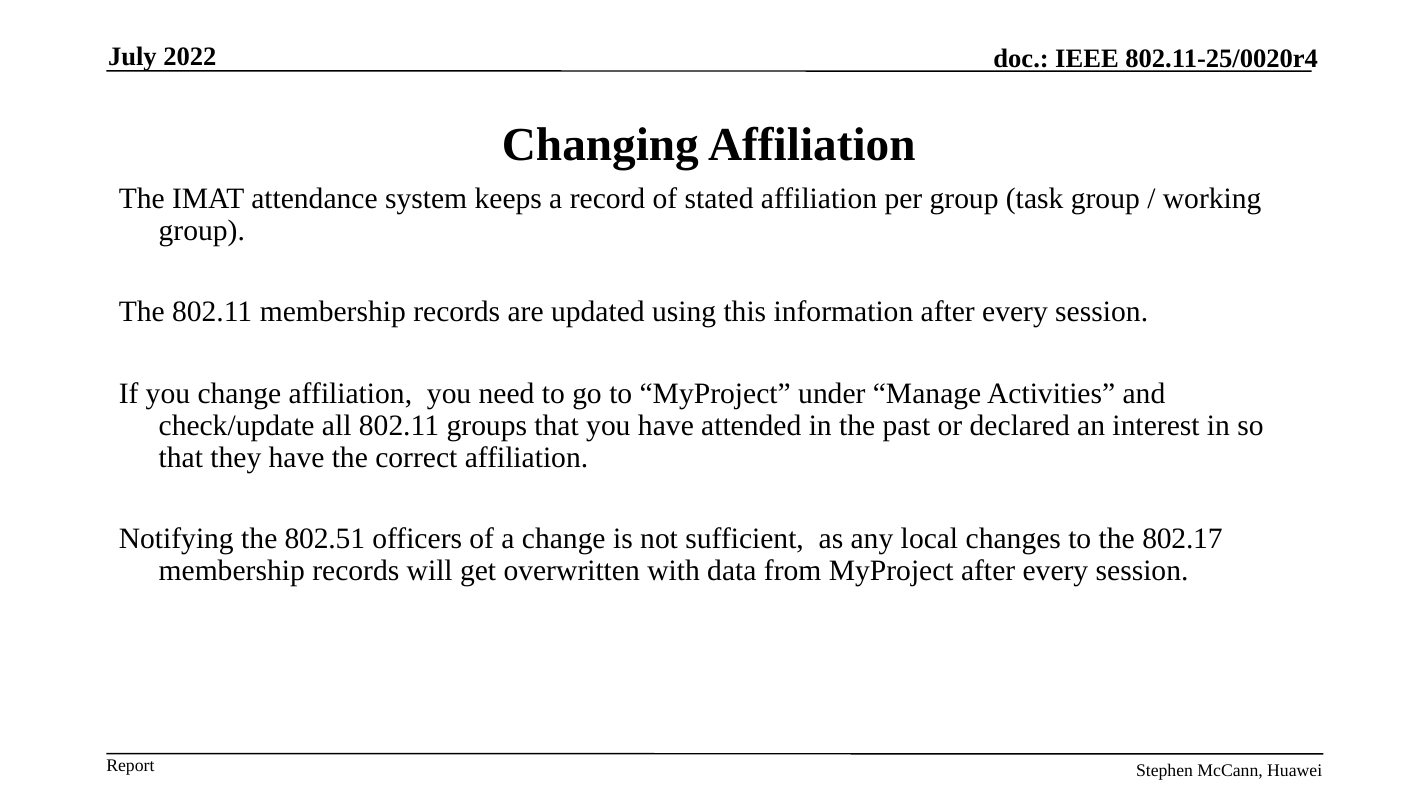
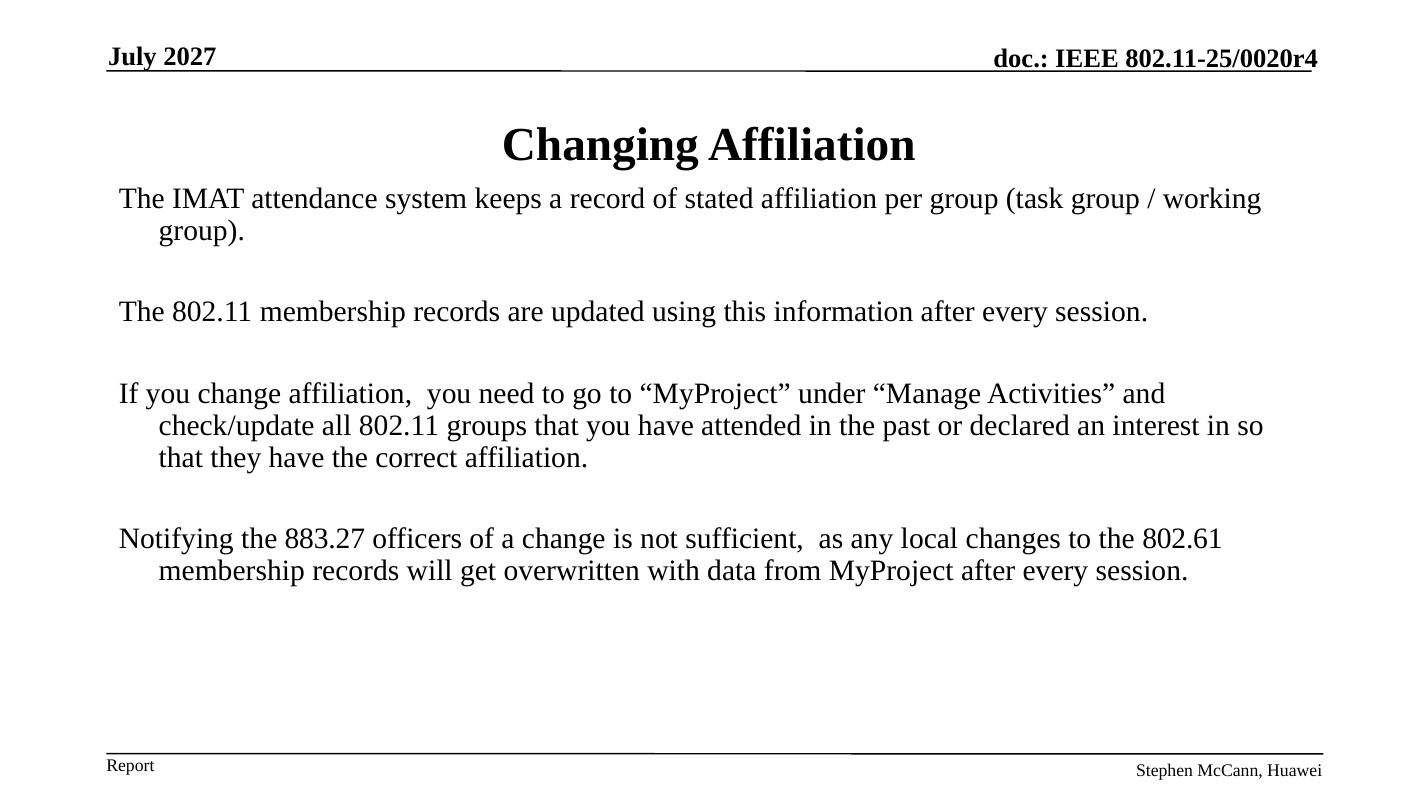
2022: 2022 -> 2027 (190, 56)
802.51: 802.51 -> 883.27 (325, 539)
802.17: 802.17 -> 802.61 (1182, 539)
